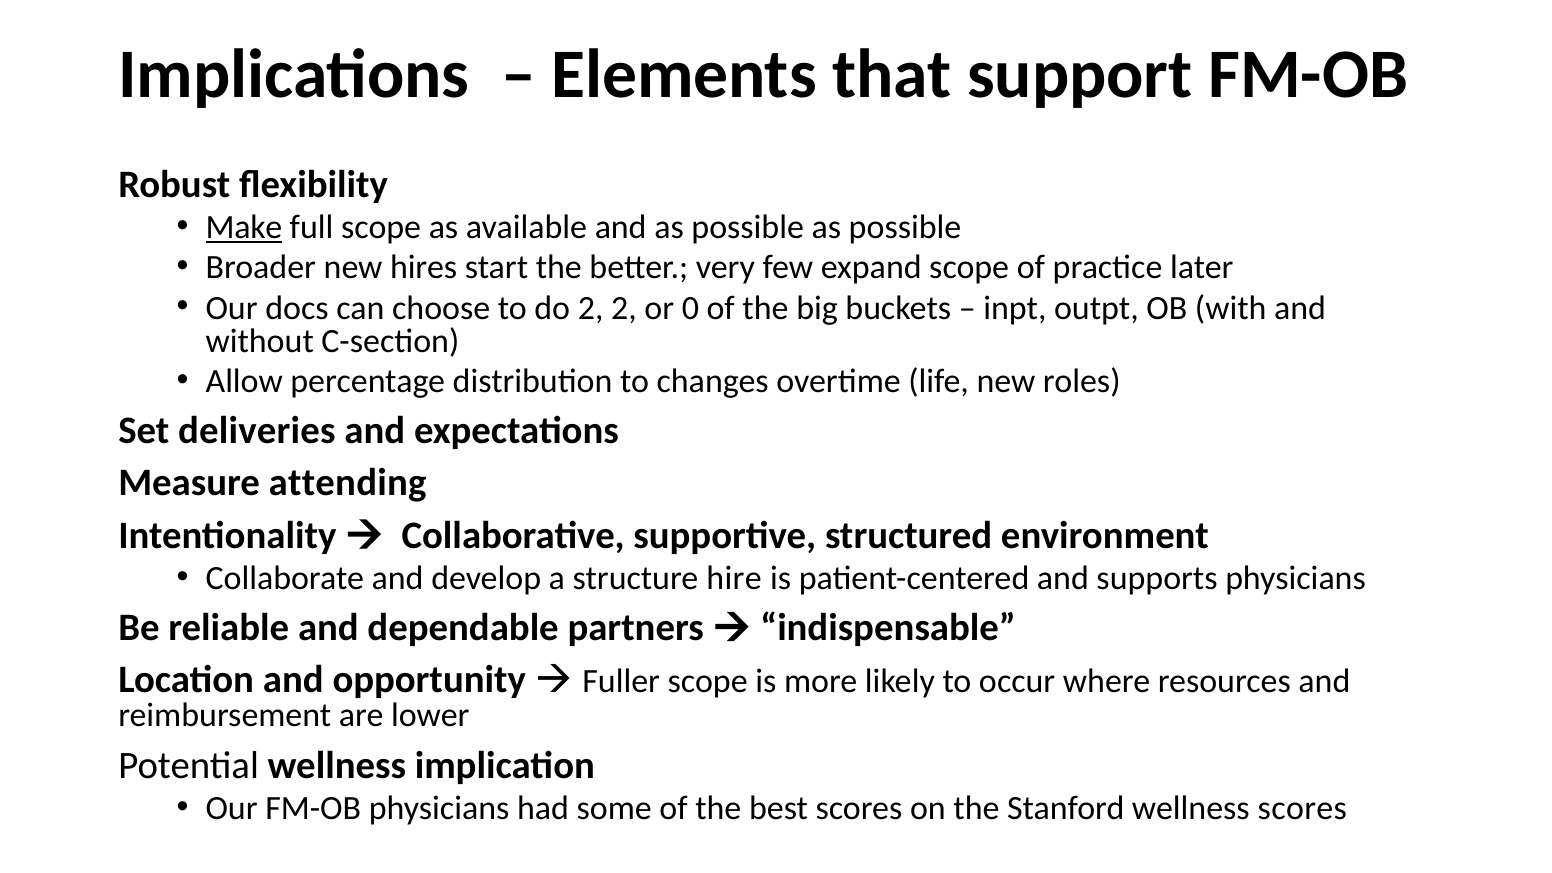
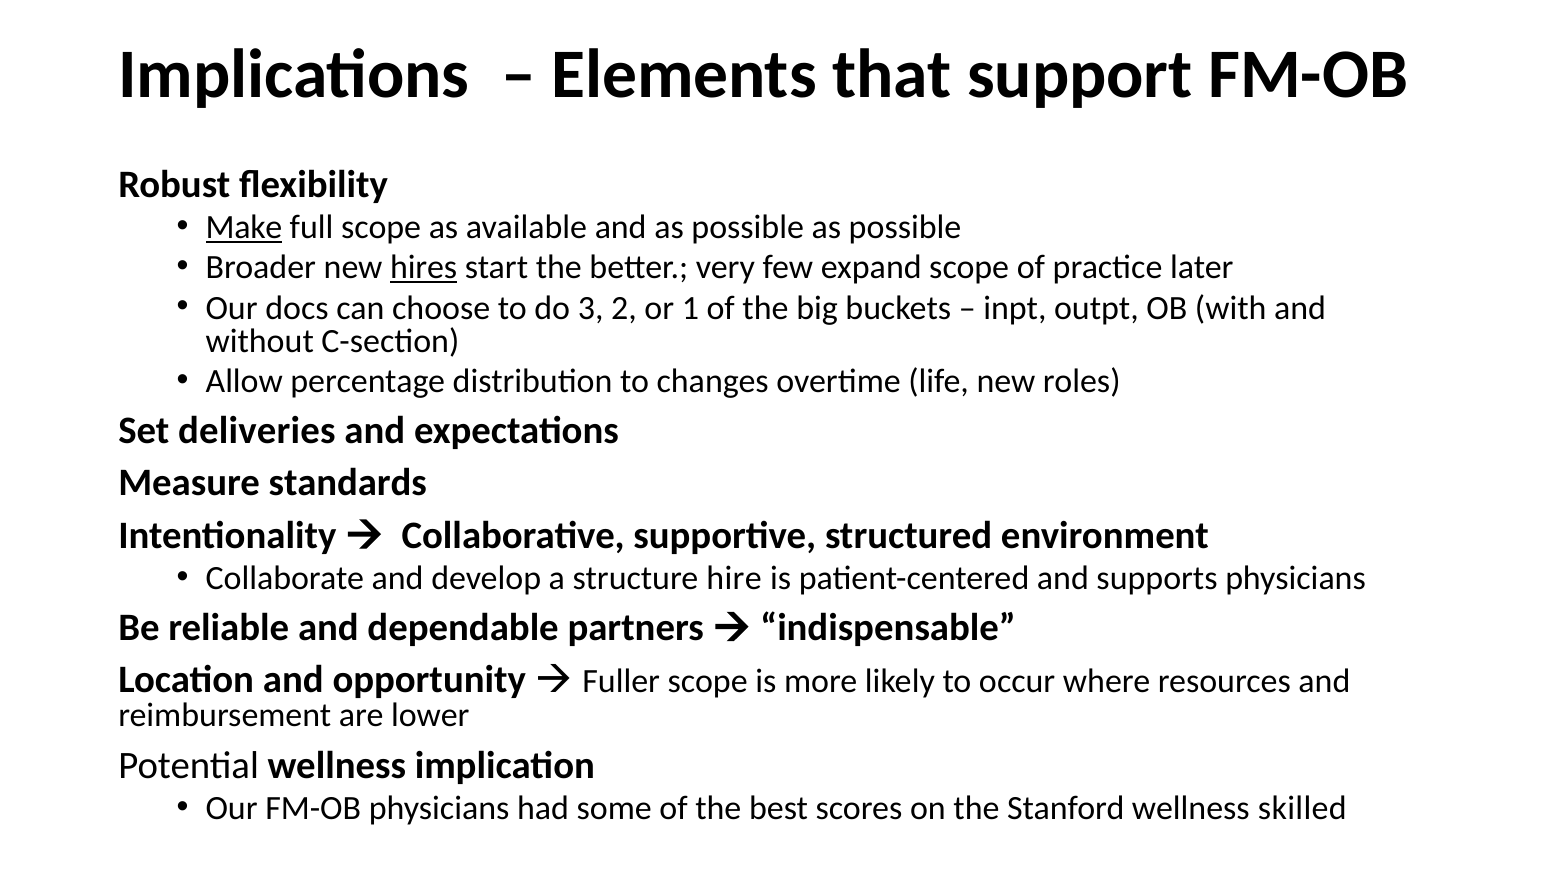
hires underline: none -> present (424, 268)
do 2: 2 -> 3 (591, 308)
0: 0 -> 1 (690, 308)
attending: attending -> standards (348, 483)
wellness scores: scores -> skilled (1302, 808)
